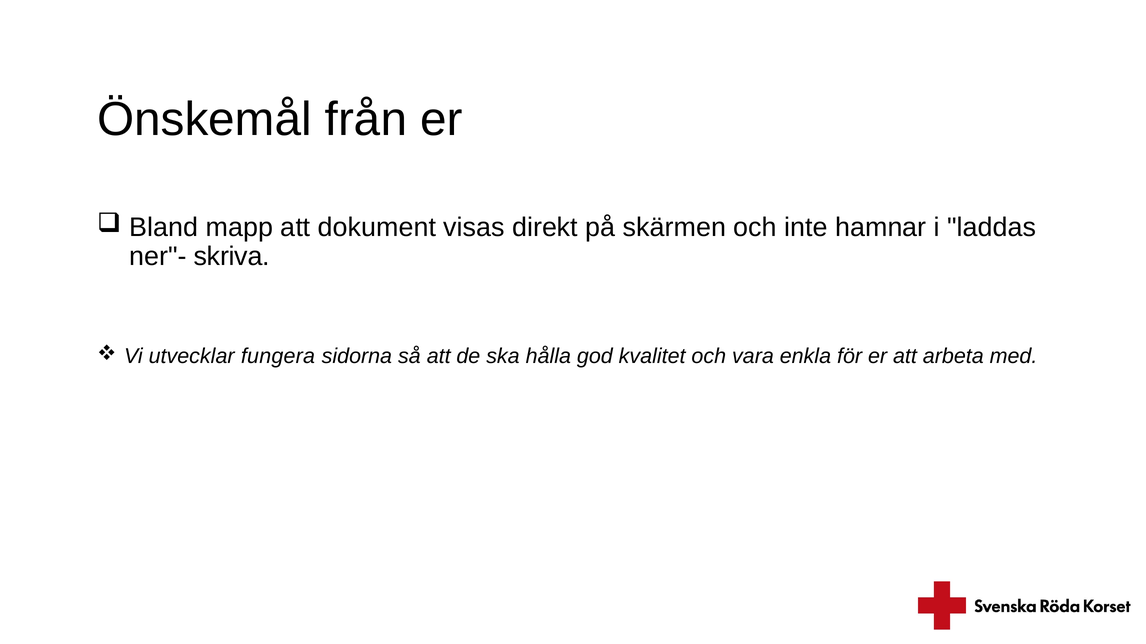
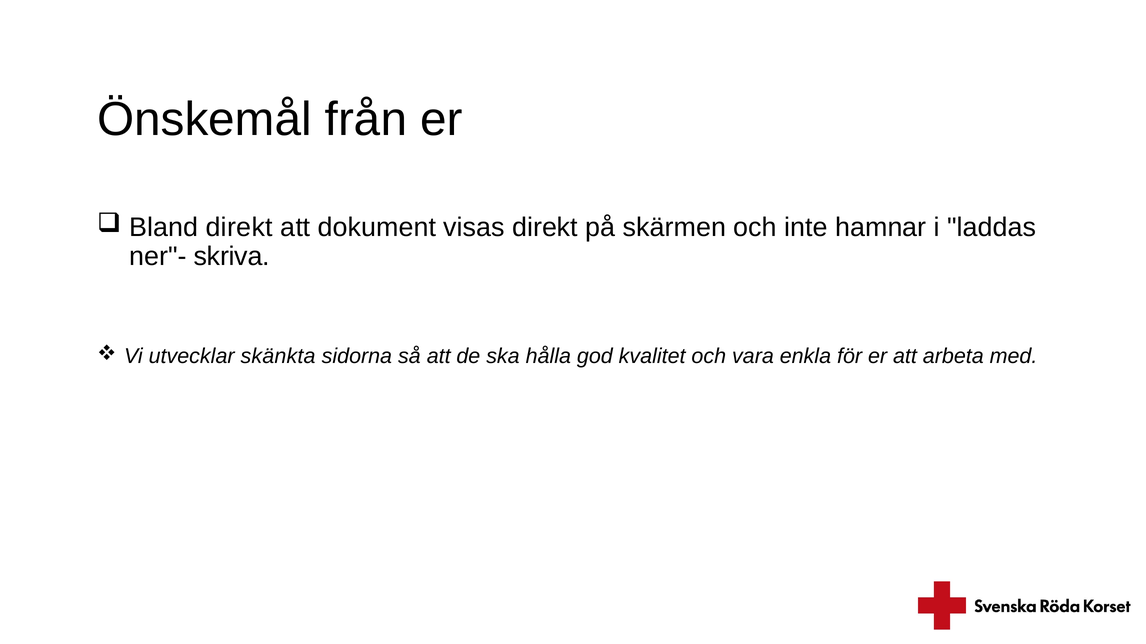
Bland mapp: mapp -> direkt (239, 228)
fungera: fungera -> skänkta (278, 357)
